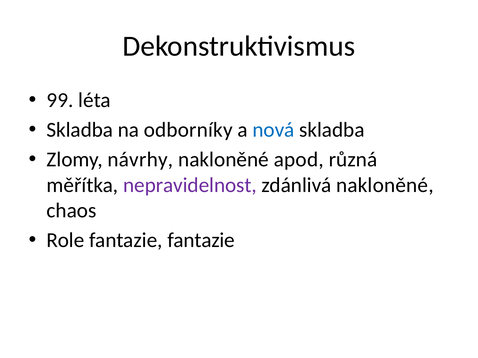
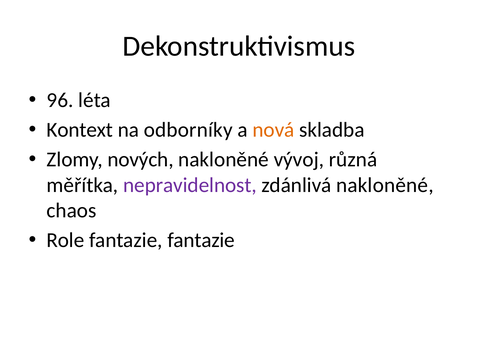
99: 99 -> 96 (60, 100)
Skladba: Skladba -> Kontext (80, 130)
nová colour: blue -> orange (273, 130)
návrhy: návrhy -> nových (141, 160)
apod: apod -> vývoj (299, 160)
